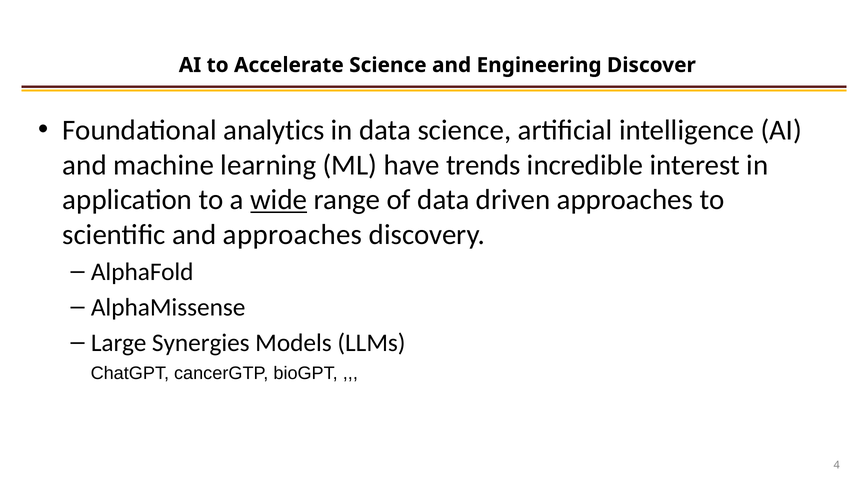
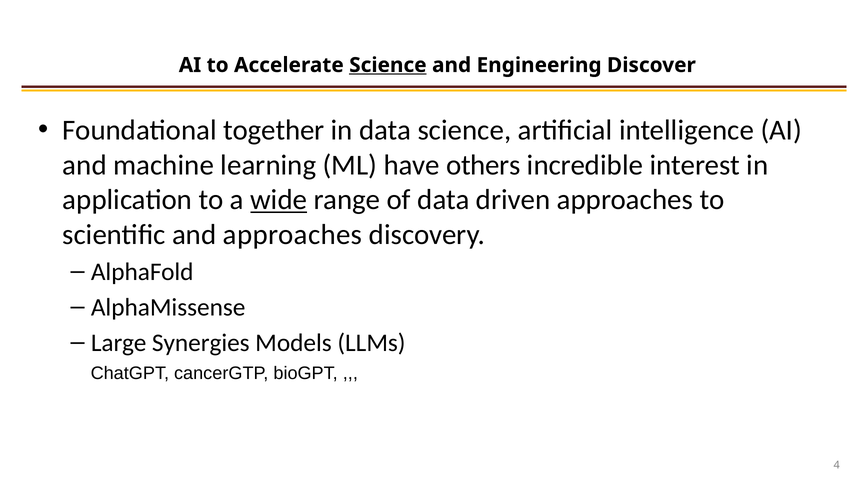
Science underline: none -> present (388, 65)
analytics: analytics -> together (274, 130)
trends: trends -> others (483, 165)
